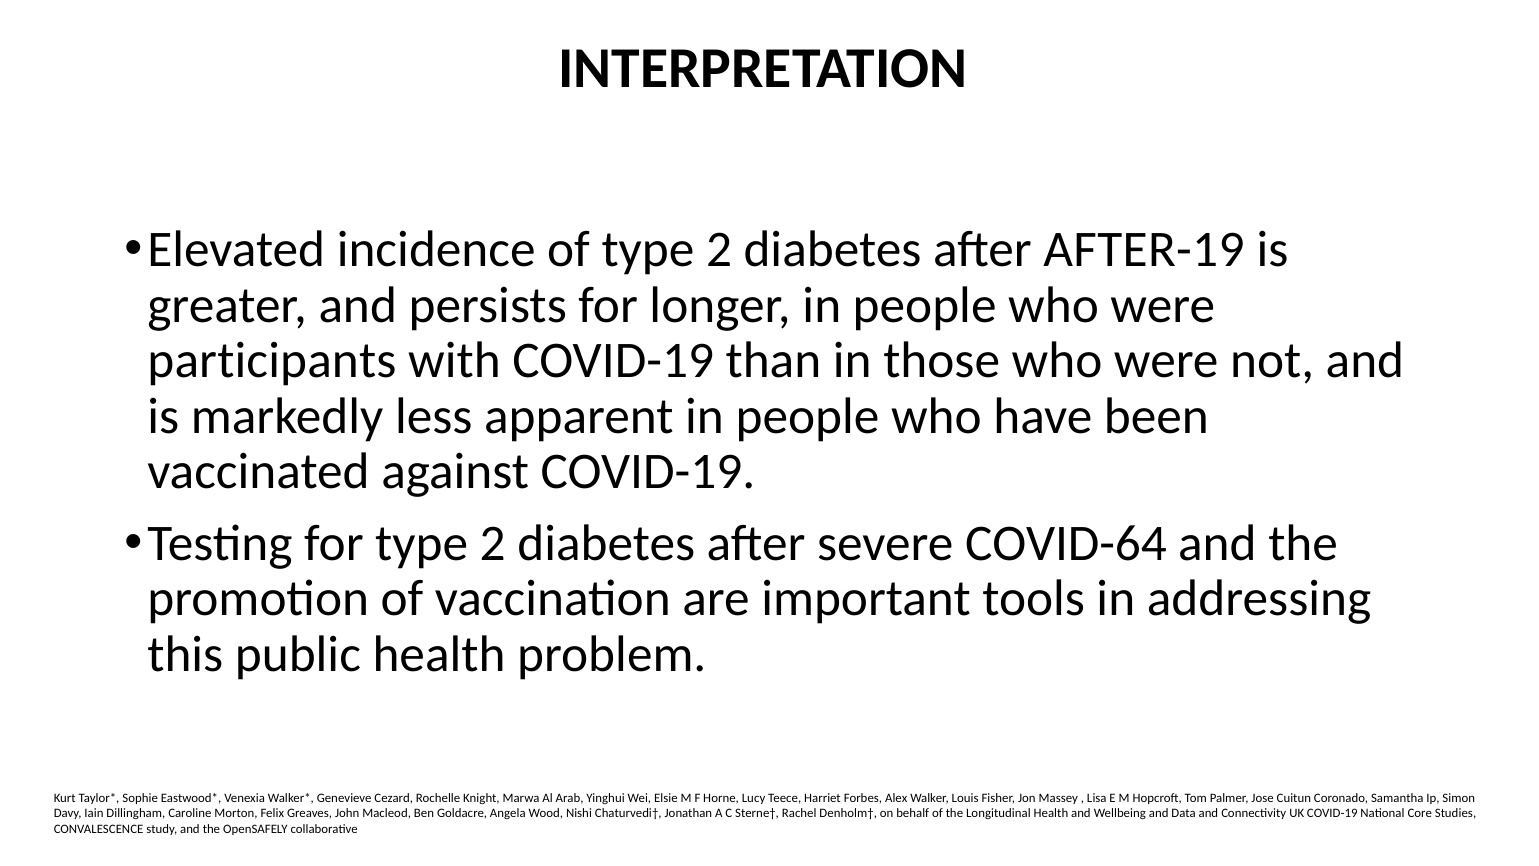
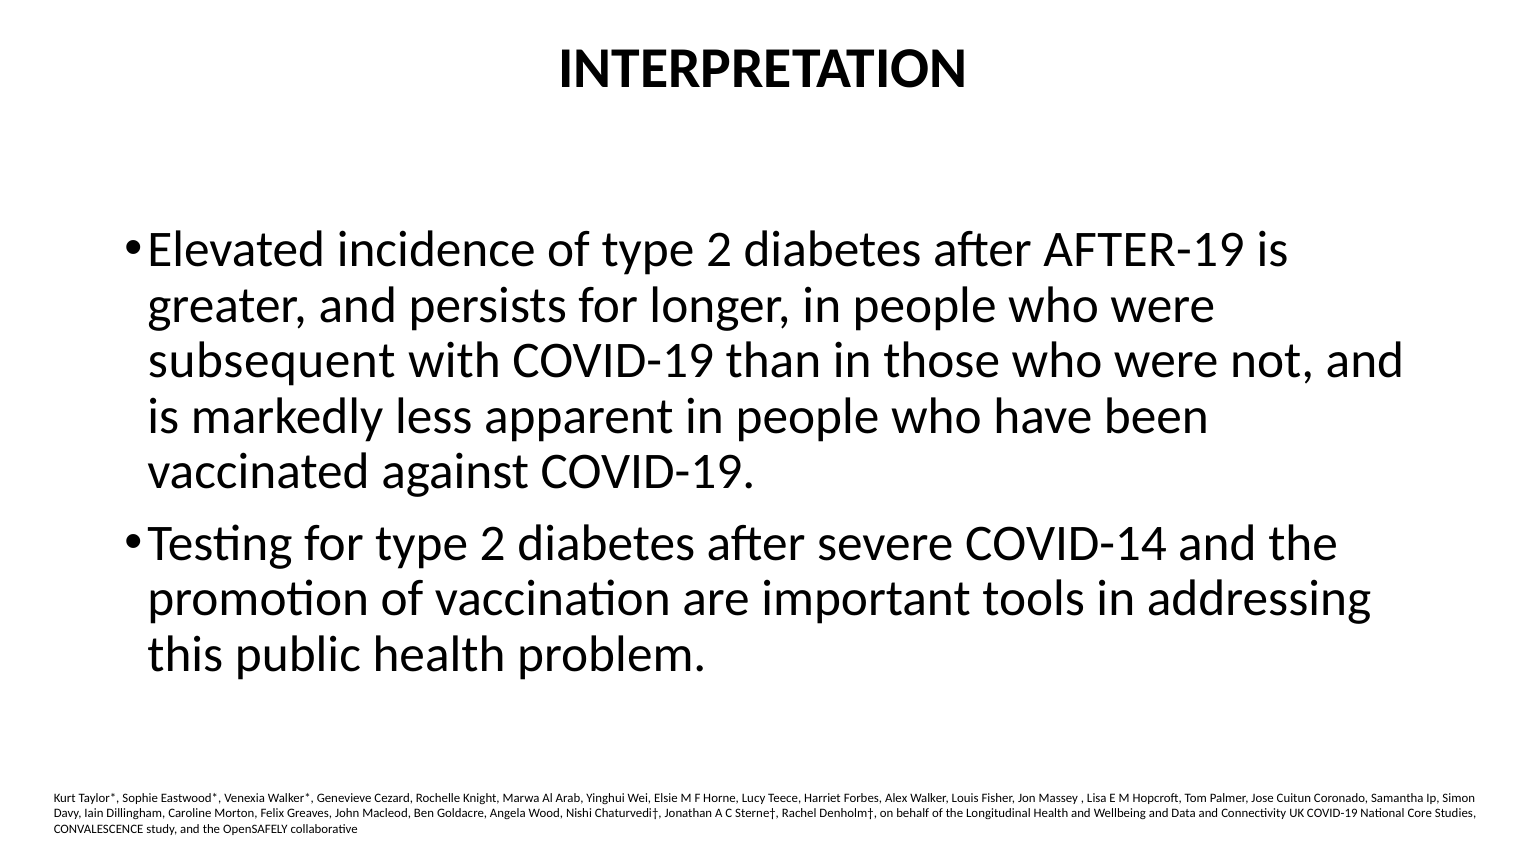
participants: participants -> subsequent (272, 361)
COVID-64: COVID-64 -> COVID-14 (1066, 543)
